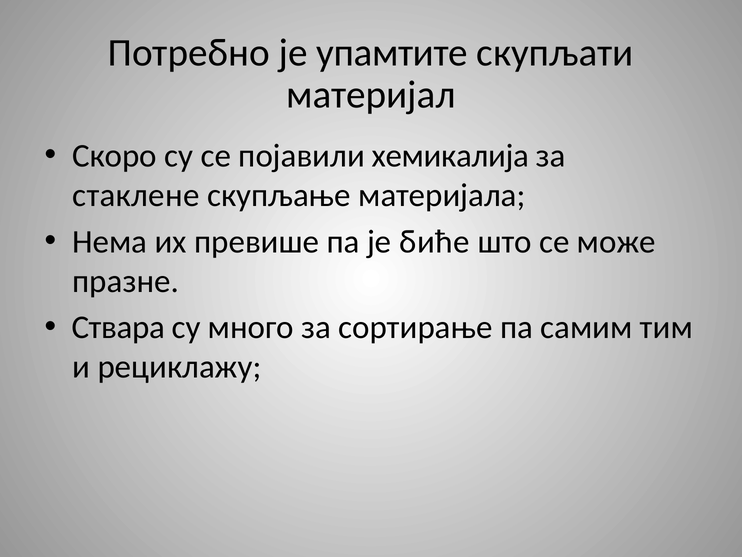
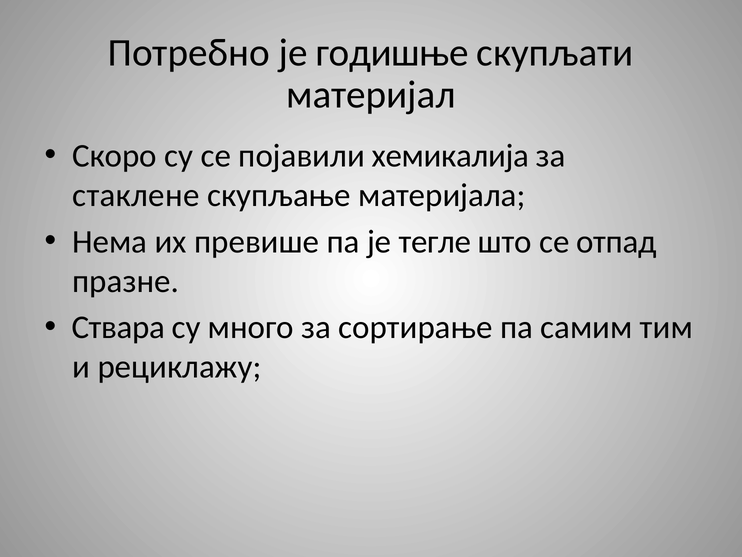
упамтите: упамтите -> годишње (392, 53)
биће: биће -> тегле (435, 241)
може: може -> отпад (616, 241)
